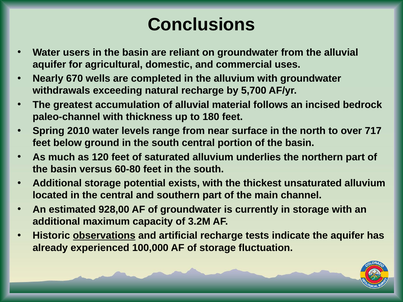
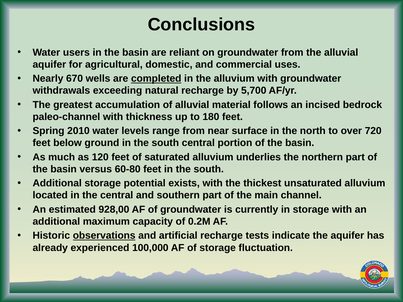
completed underline: none -> present (156, 79)
717: 717 -> 720 (373, 131)
3.2M: 3.2M -> 0.2M (199, 222)
